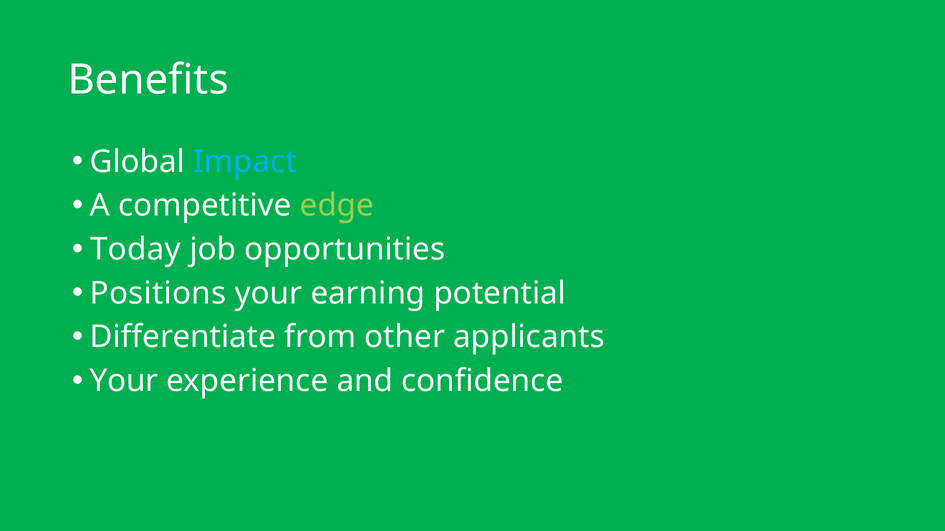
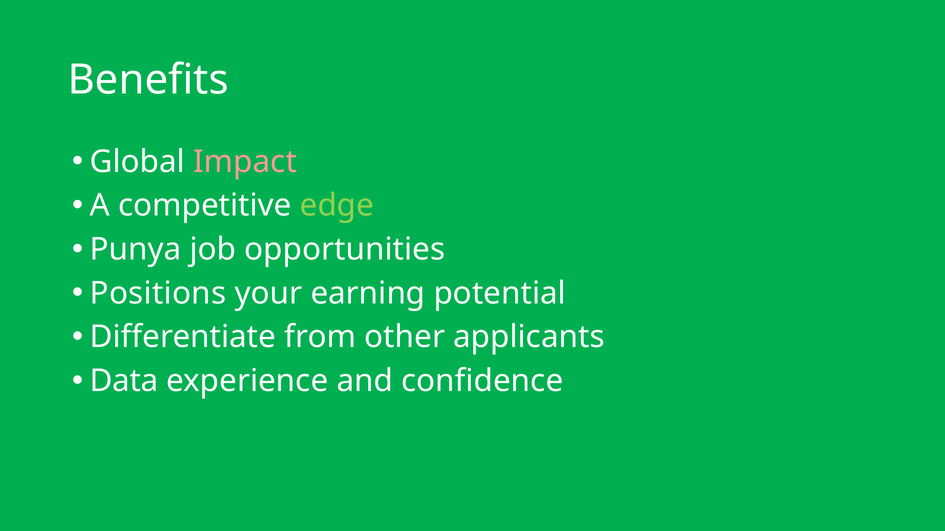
Impact colour: light blue -> pink (245, 162)
Today: Today -> Punya (136, 250)
Your: Your -> Data (124, 381)
